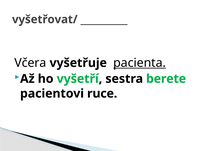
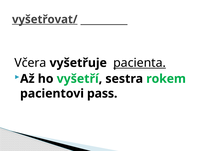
vyšetřovat/ underline: none -> present (45, 19)
berete: berete -> rokem (166, 79)
ruce: ruce -> pass (102, 93)
